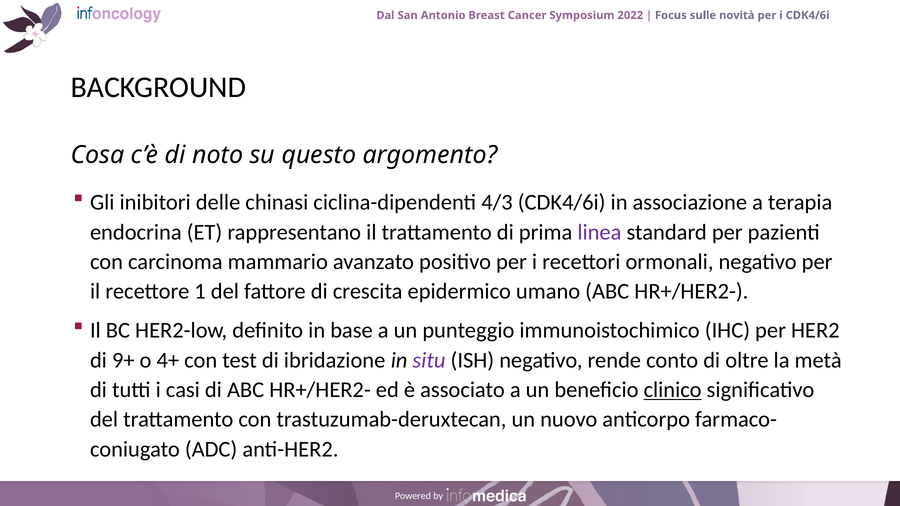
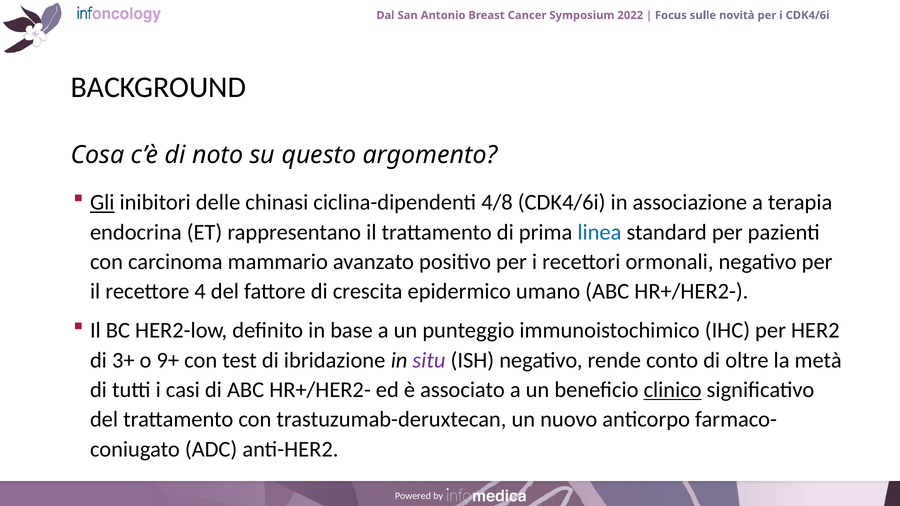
Gli underline: none -> present (102, 203)
4/3: 4/3 -> 4/8 (497, 203)
linea colour: purple -> blue (599, 232)
1: 1 -> 4 (200, 292)
9+: 9+ -> 3+ (123, 360)
4+: 4+ -> 9+ (168, 360)
